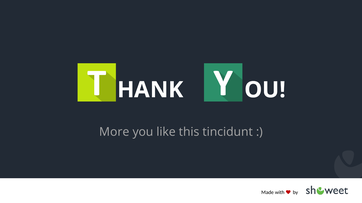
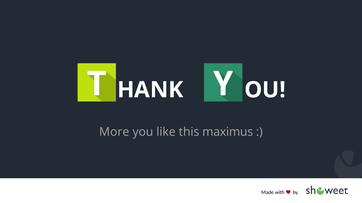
tincidunt: tincidunt -> maximus (228, 132)
